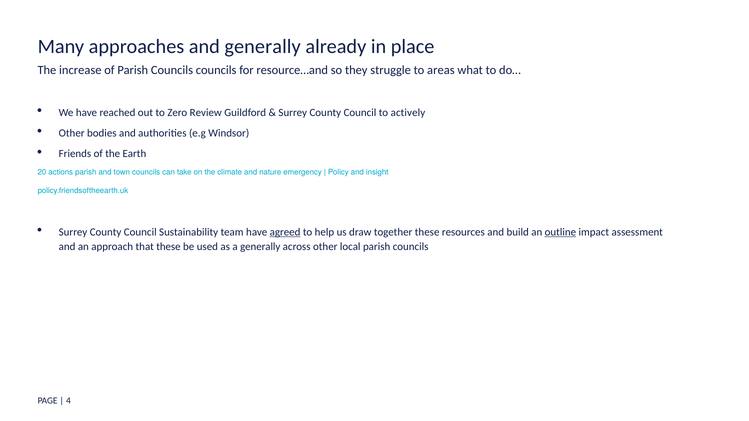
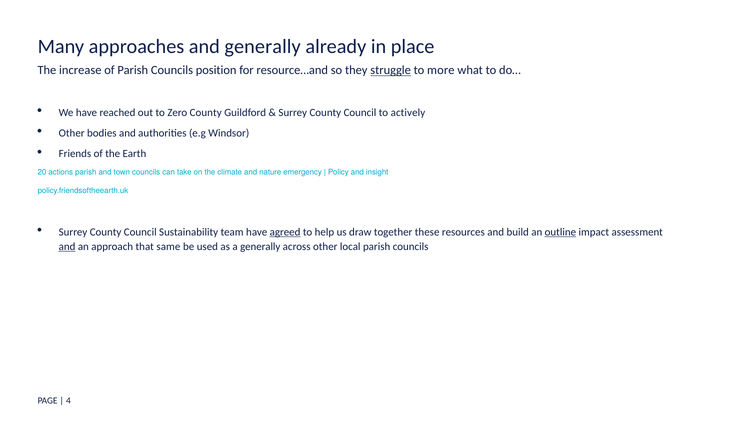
Councils councils: councils -> position (216, 70)
struggle underline: none -> present (391, 70)
areas: areas -> more (441, 70)
Zero Review: Review -> County (206, 113)
and underline: none -> present (67, 247)
that these: these -> same (168, 247)
